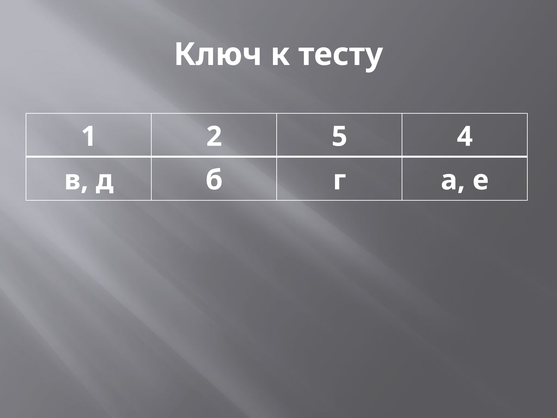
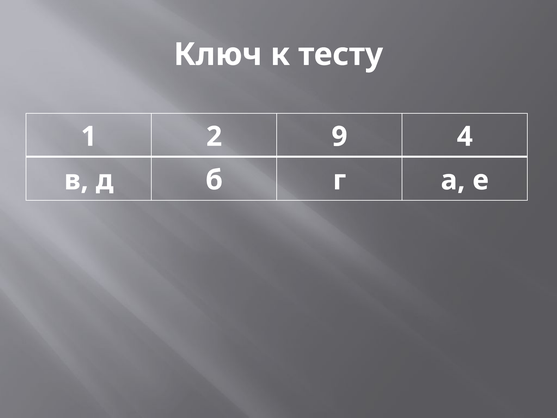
5: 5 -> 9 (339, 137)
